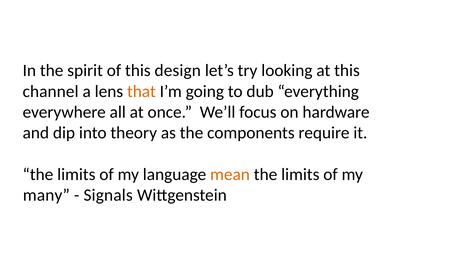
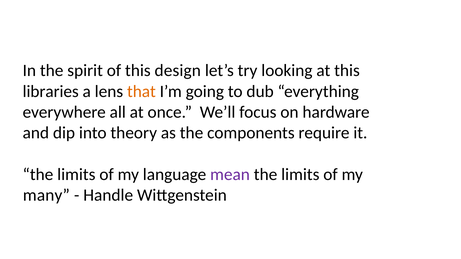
channel: channel -> libraries (51, 91)
mean colour: orange -> purple (230, 175)
Signals: Signals -> Handle (108, 195)
